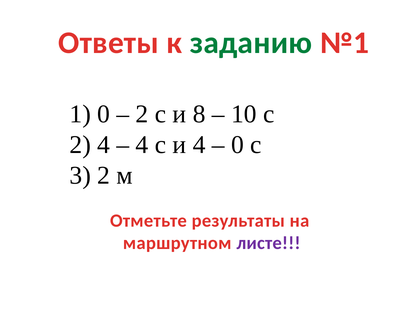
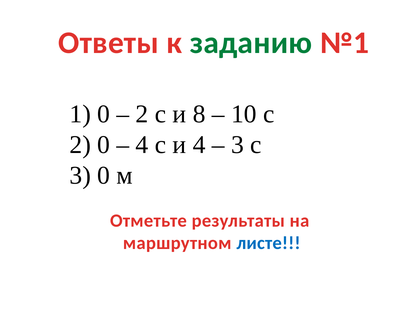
2 4: 4 -> 0 (104, 145)
0: 0 -> 3 (237, 145)
3 2: 2 -> 0 (104, 176)
листе colour: purple -> blue (269, 243)
